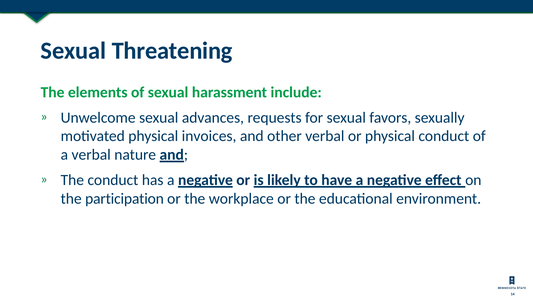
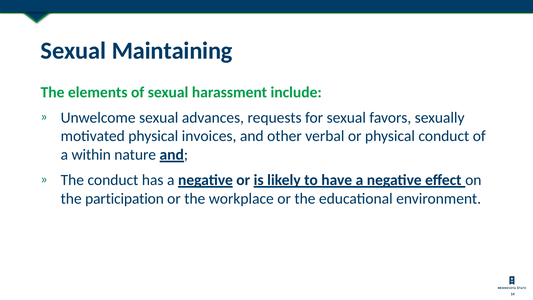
Threatening: Threatening -> Maintaining (172, 51)
a verbal: verbal -> within (91, 155)
